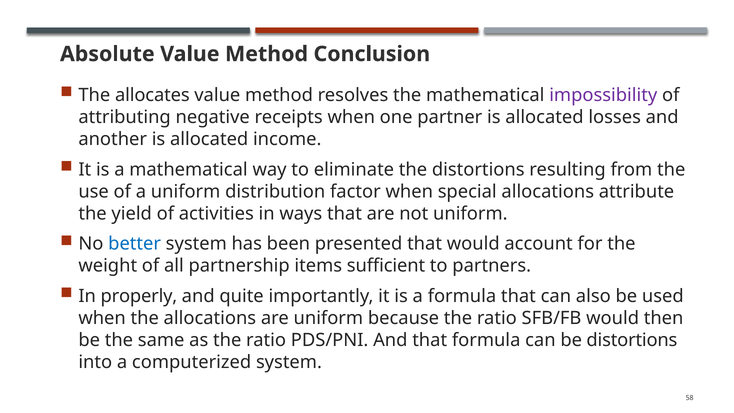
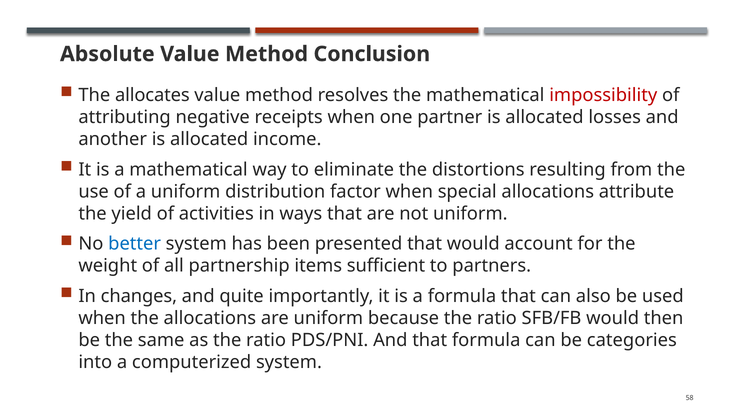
impossibility colour: purple -> red (603, 95)
properly: properly -> changes (139, 296)
be distortions: distortions -> categories (632, 340)
